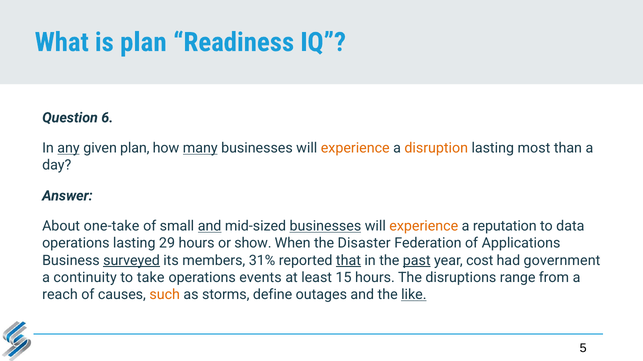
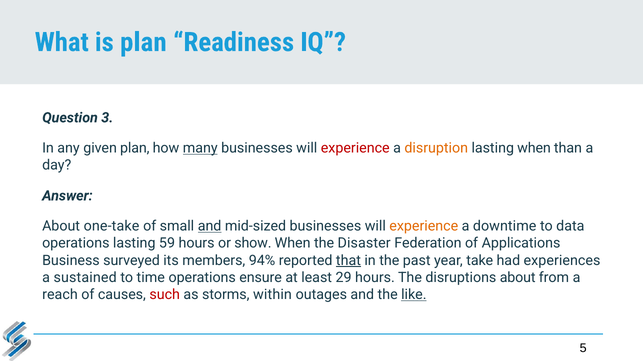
6: 6 -> 3 (107, 118)
any underline: present -> none (69, 148)
experience colour: orange -> red (355, 148)
lasting most: most -> when (534, 148)
businesses underline: present -> none (325, 227)
reputation: reputation -> downtime (505, 227)
29: 29 -> 59 (167, 244)
surveyed underline: present -> none (132, 261)
31%: 31% -> 94% (262, 261)
past underline: present -> none (417, 261)
cost: cost -> take (480, 261)
government: government -> experiences (562, 261)
continuity: continuity -> sustained (85, 278)
take: take -> time (151, 278)
events: events -> ensure (261, 278)
15: 15 -> 29 (344, 278)
disruptions range: range -> about (518, 278)
such colour: orange -> red (165, 295)
define: define -> within (272, 295)
